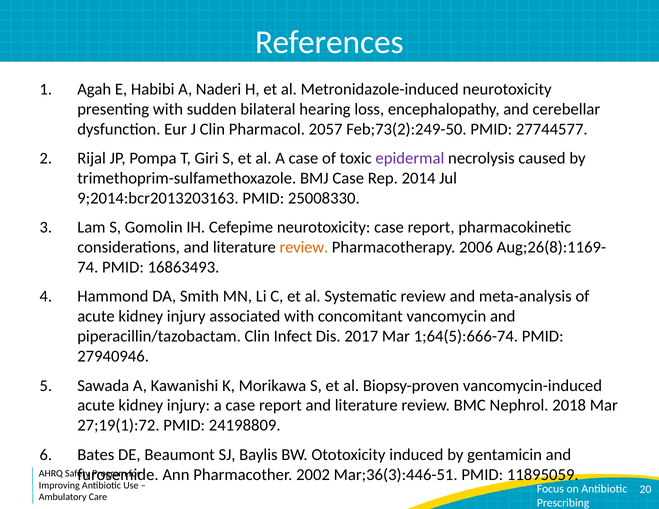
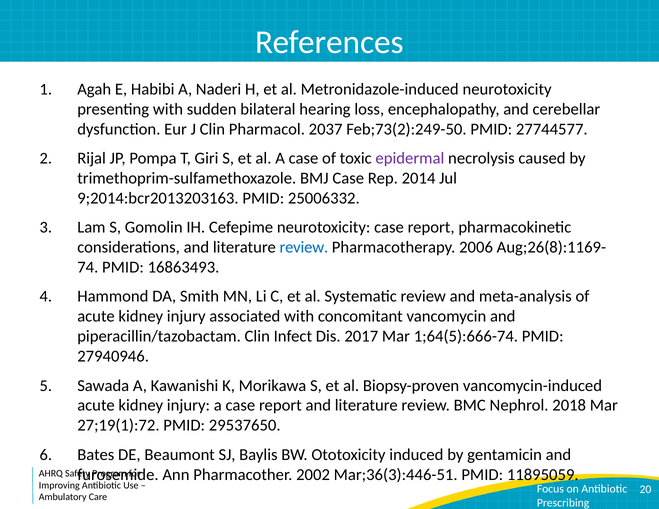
2057: 2057 -> 2037 (326, 129)
25008330: 25008330 -> 25006332 (324, 198)
review colour: orange -> blue (304, 248)
24198809: 24198809 -> 29537650 (245, 426)
